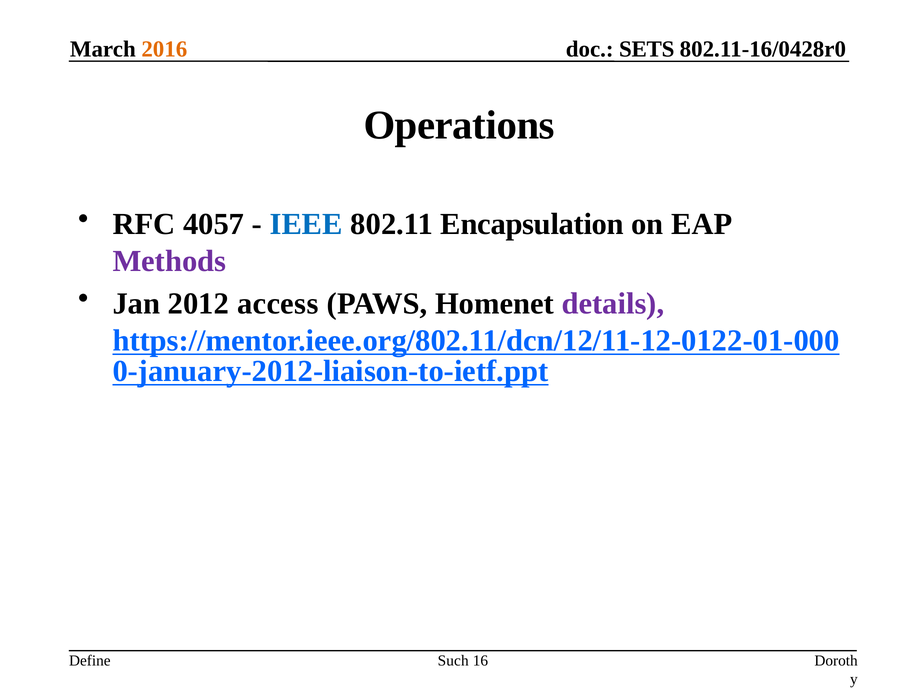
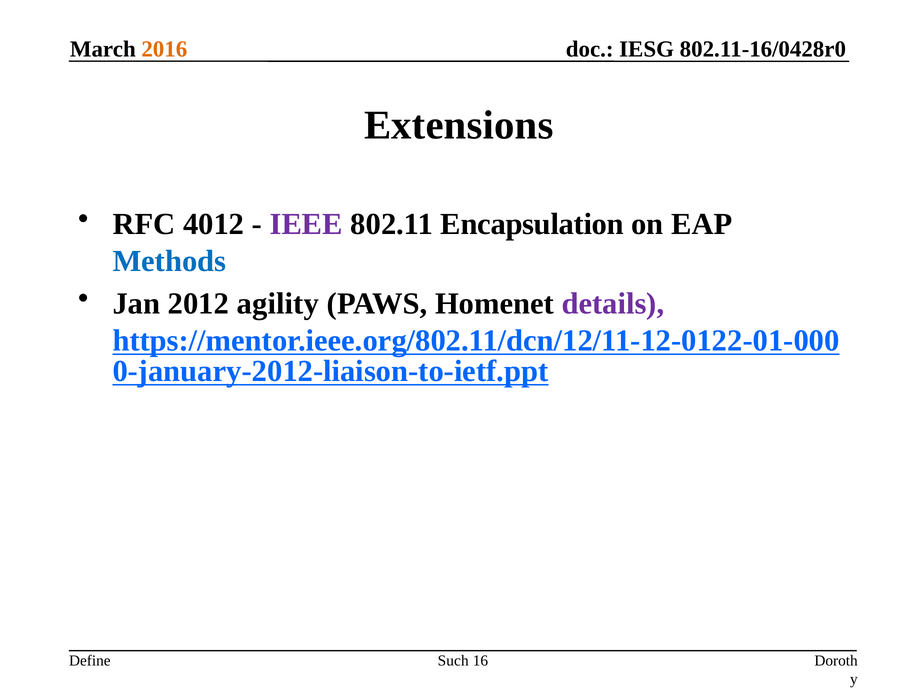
SETS: SETS -> IESG (647, 49)
Operations: Operations -> Extensions (459, 125)
4057: 4057 -> 4012 (214, 224)
IEEE colour: blue -> purple (306, 224)
Methods colour: purple -> blue (169, 261)
access: access -> agility (278, 304)
